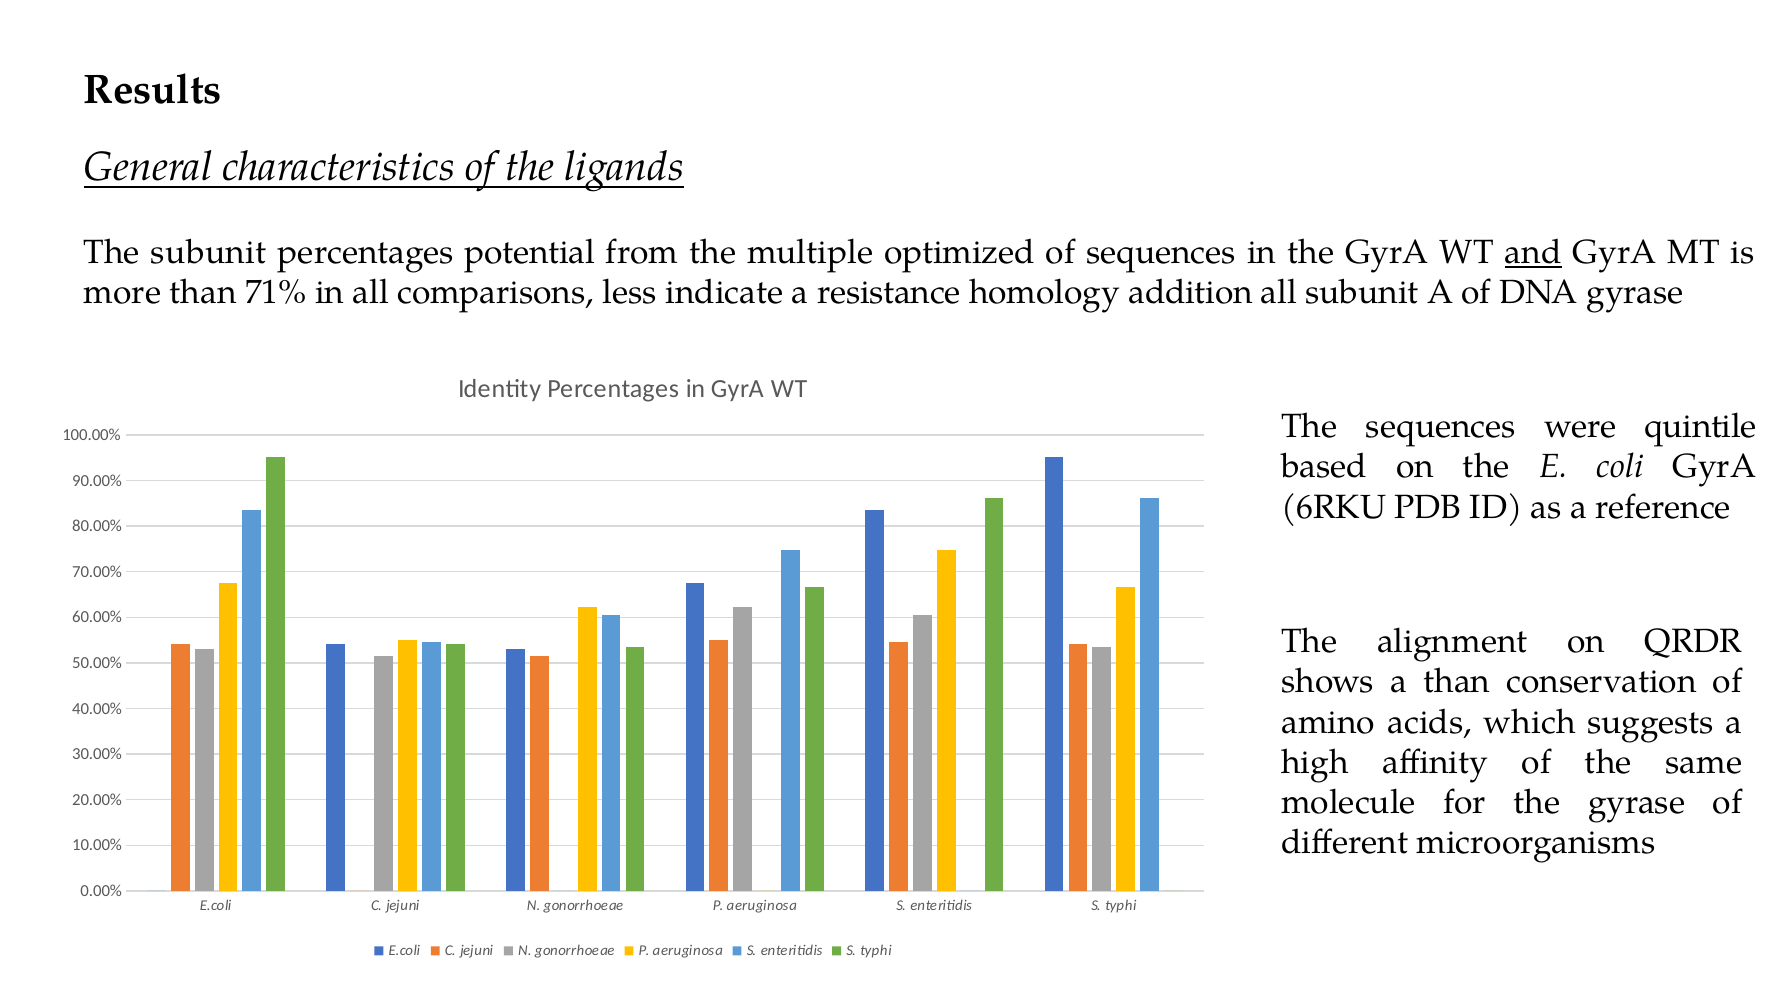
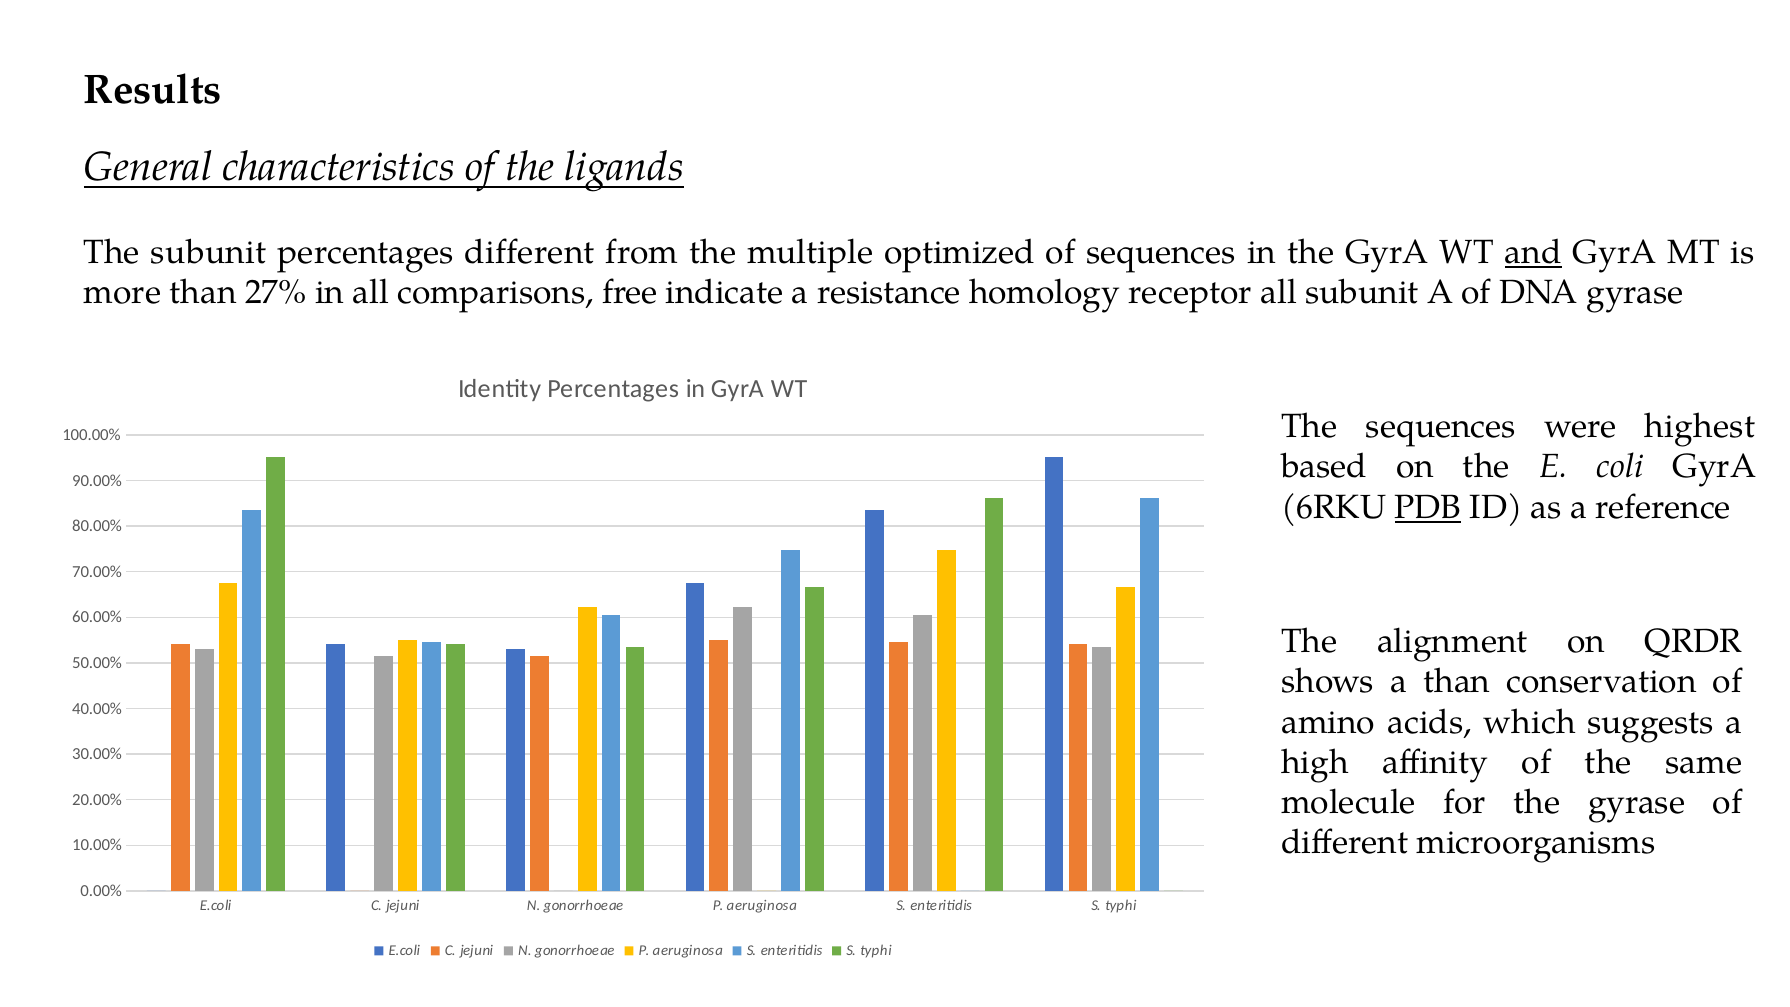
percentages potential: potential -> different (530, 252)
71%: 71% -> 27% (276, 293)
less: less -> free (630, 293)
addition: addition -> receptor (1190, 293)
quintile: quintile -> highest (1700, 427)
PDB underline: none -> present (1428, 507)
